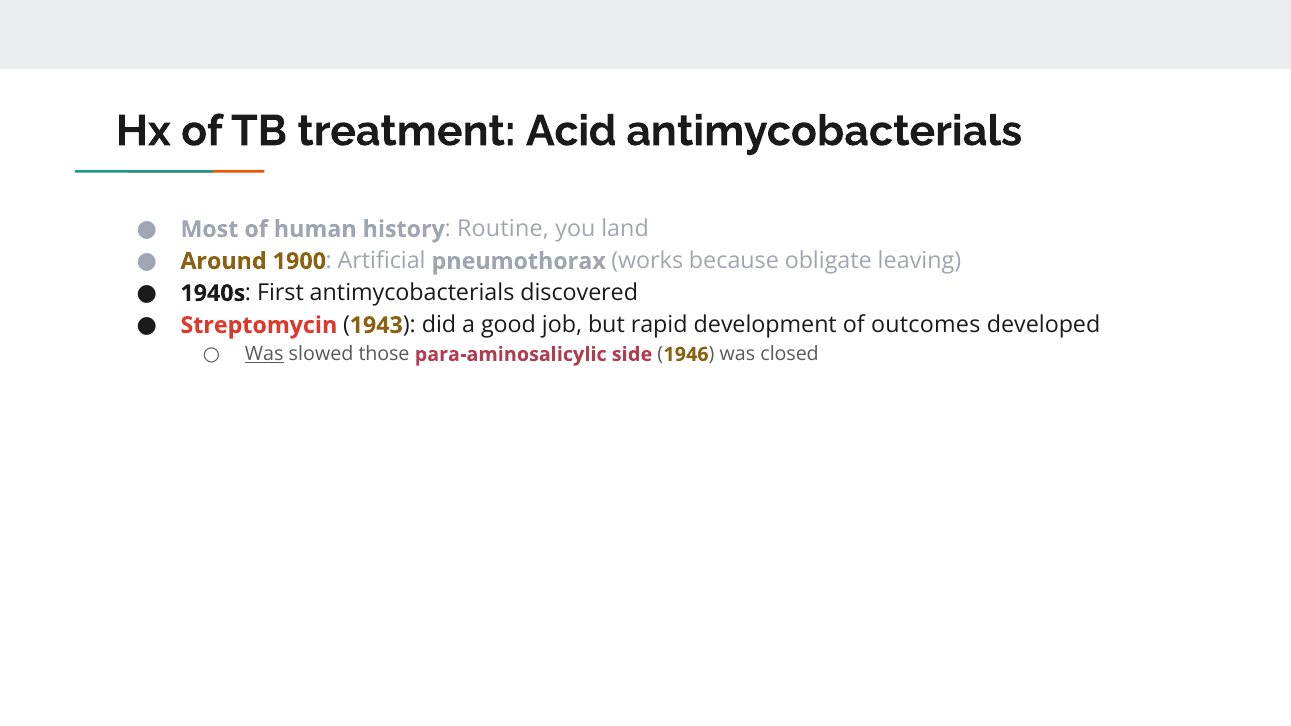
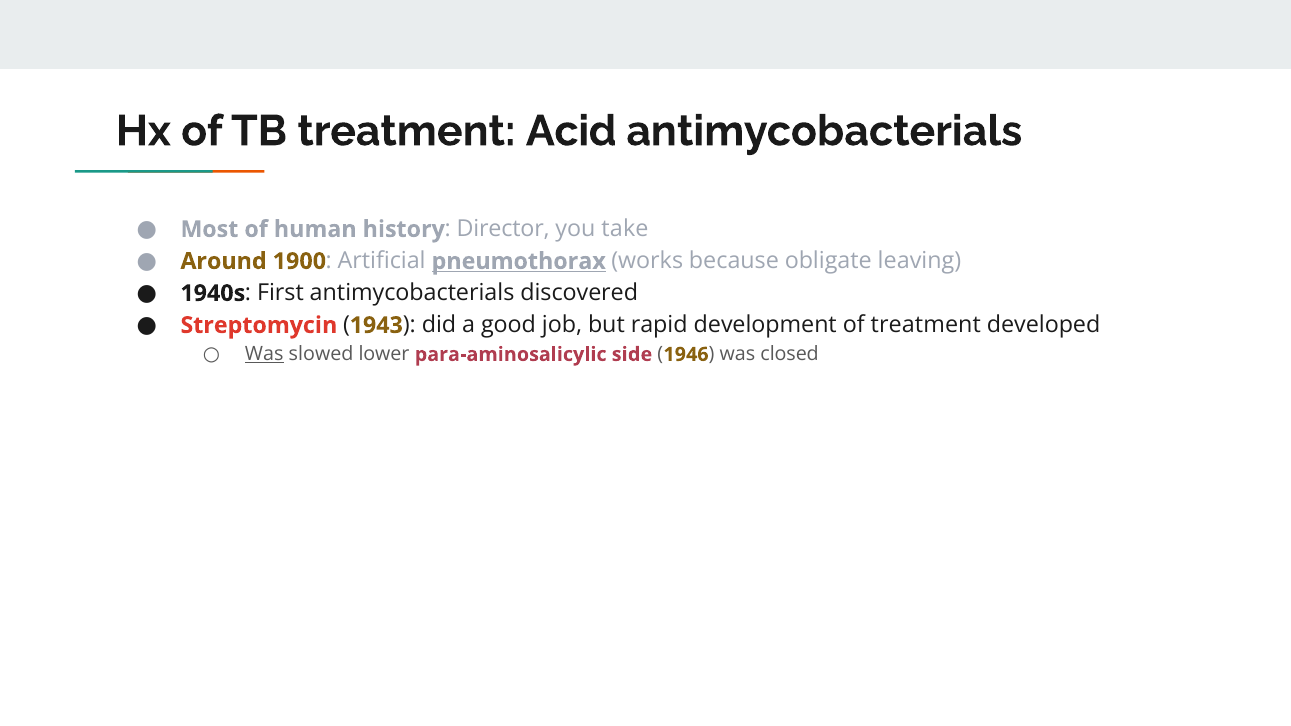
Routine: Routine -> Director (503, 229)
land: land -> take (625, 229)
pneumothorax underline: none -> present (519, 261)
of outcomes: outcomes -> treatment (926, 325)
those: those -> lower (384, 355)
